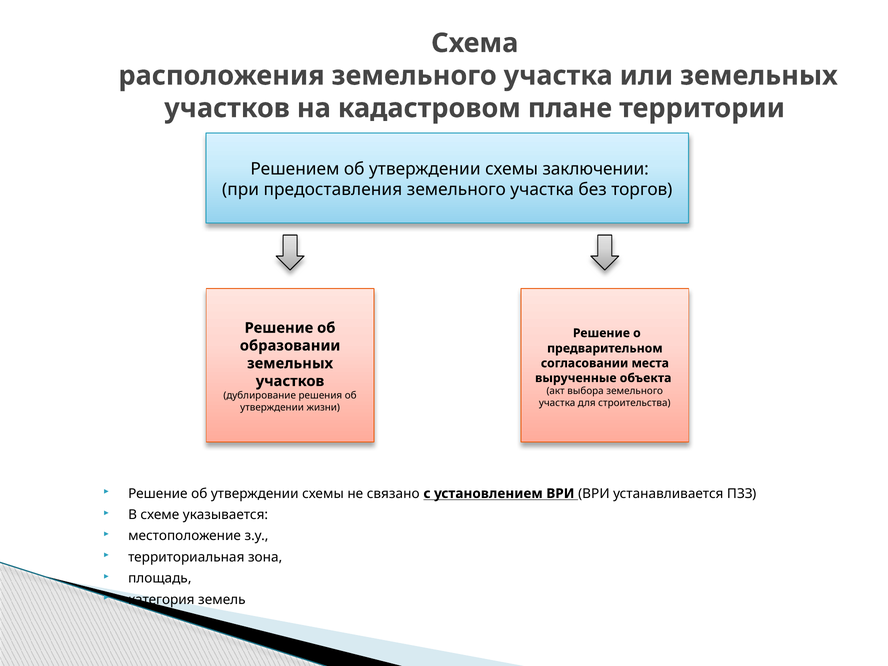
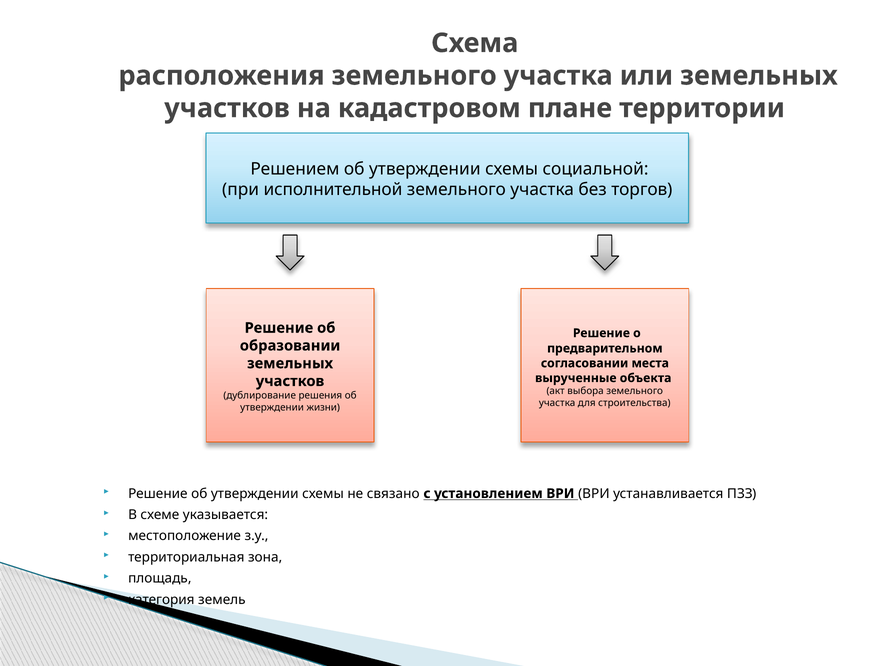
заключении: заключении -> социальной (596, 169)
предоставления: предоставления -> исполнительной (333, 190)
